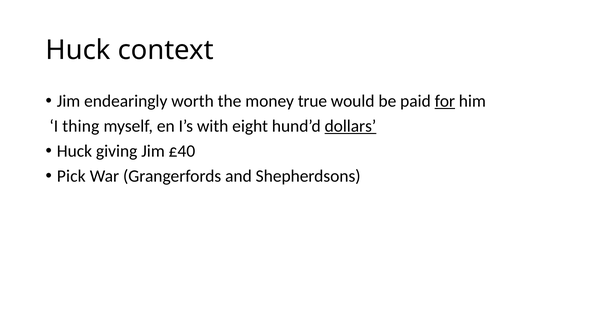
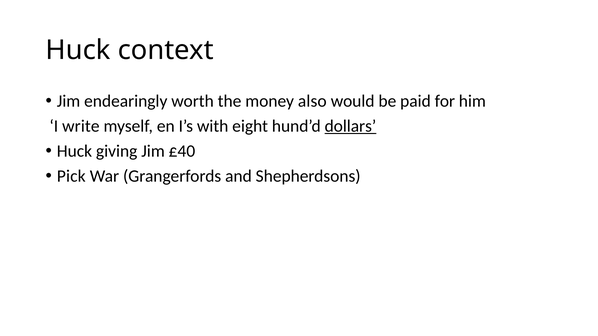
true: true -> also (312, 101)
for underline: present -> none (445, 101)
thing: thing -> write (81, 126)
